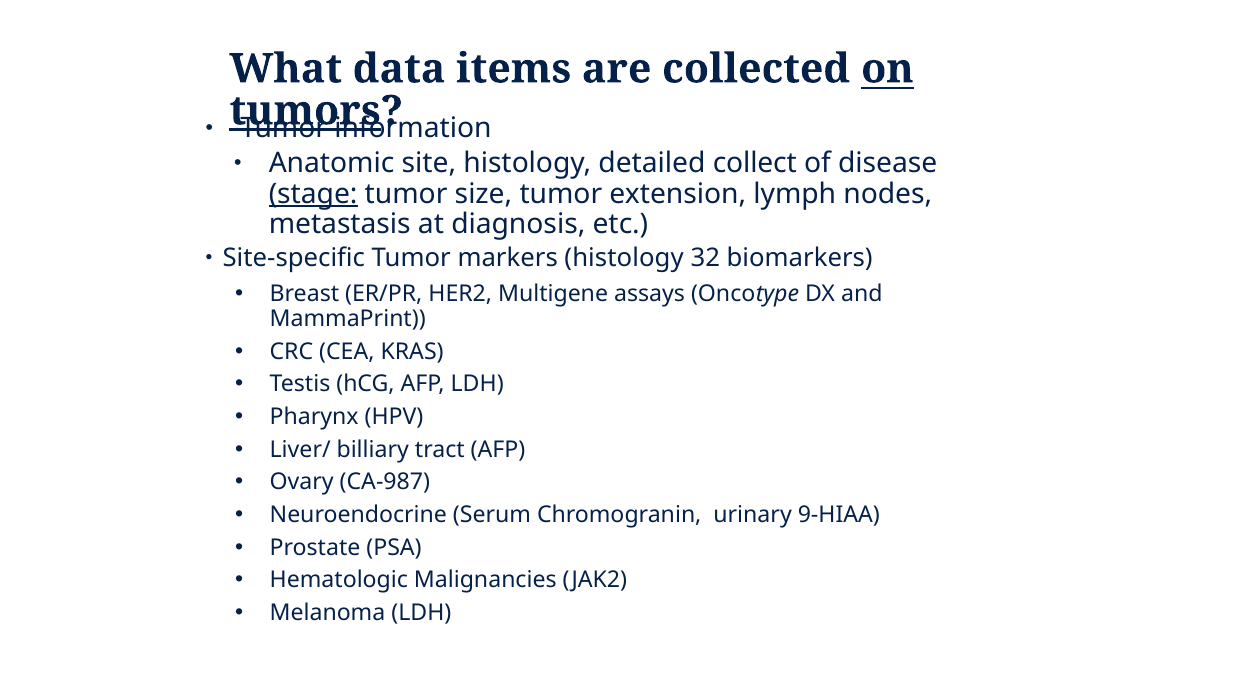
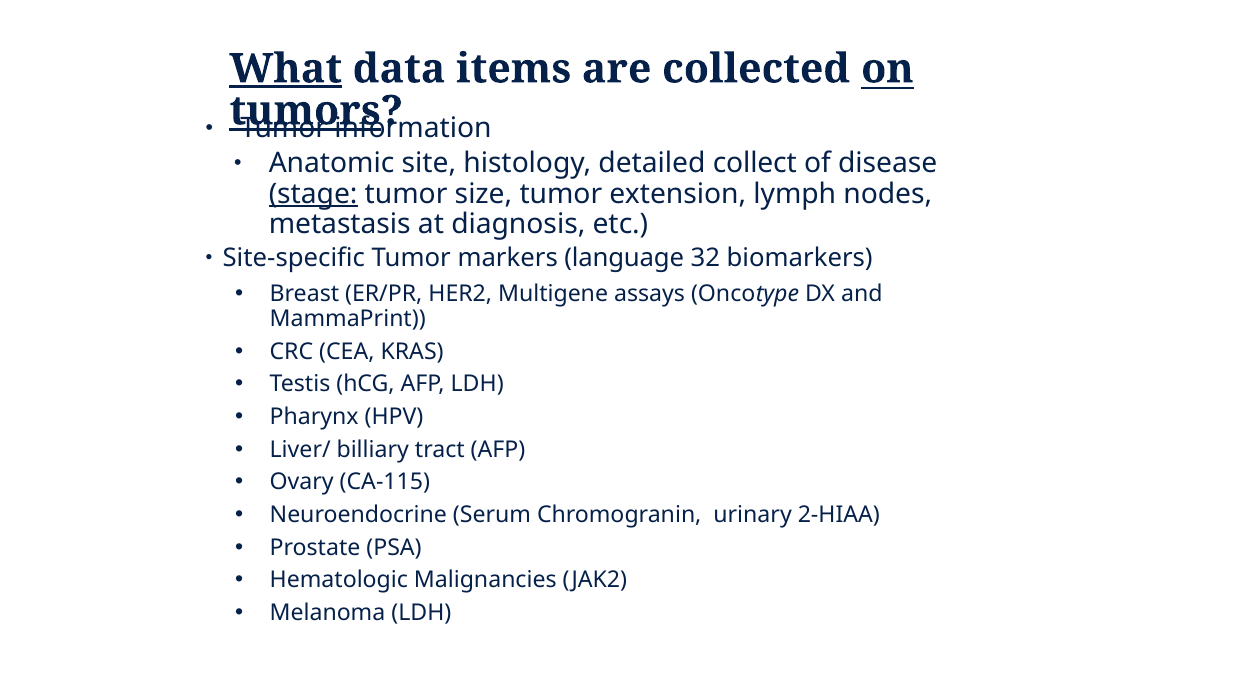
What underline: none -> present (286, 69)
markers histology: histology -> language (624, 258)
CA-987: CA-987 -> CA-115 (385, 483)
9-HIAA: 9-HIAA -> 2-HIAA (839, 515)
